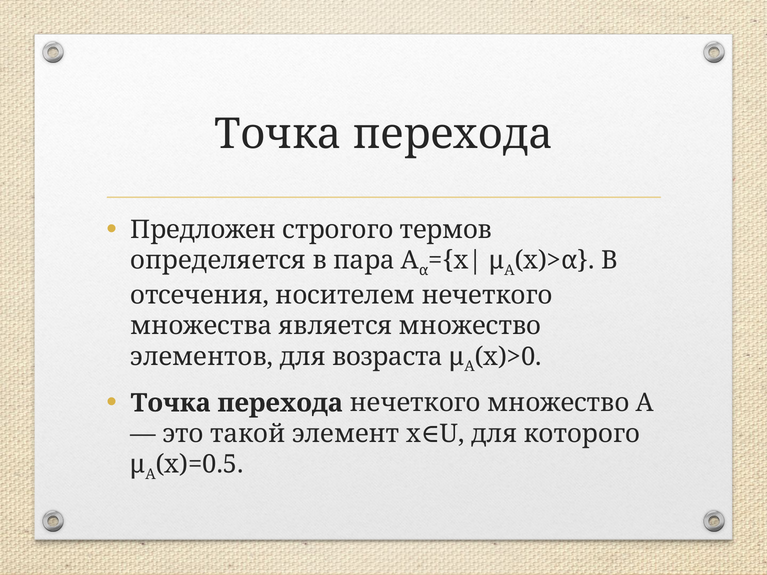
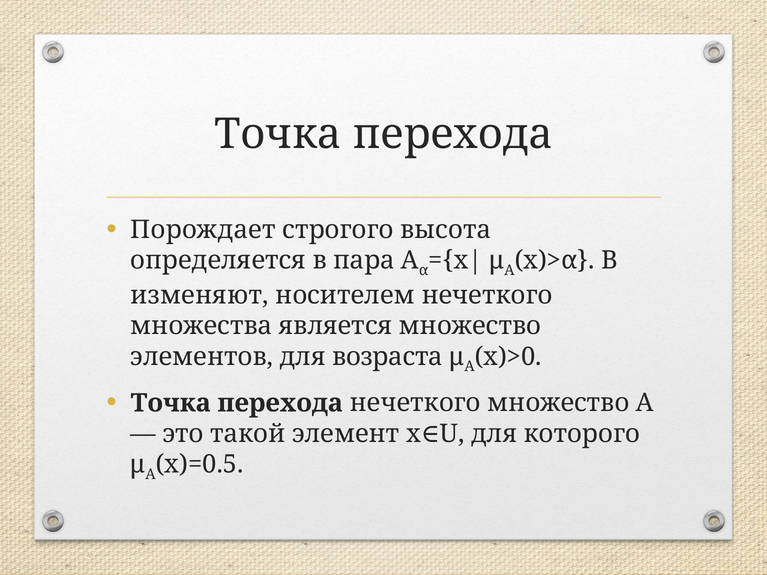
Предложен: Предложен -> Порождает (203, 230)
термов: термов -> высота (446, 230)
отсечения: отсечения -> изменяют (200, 295)
